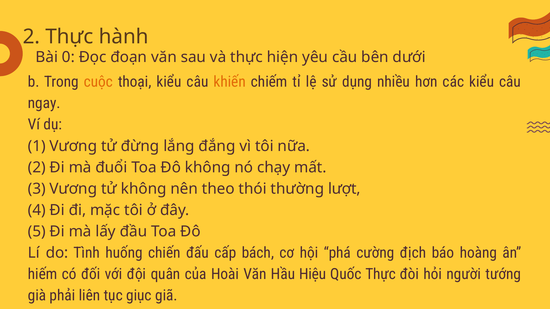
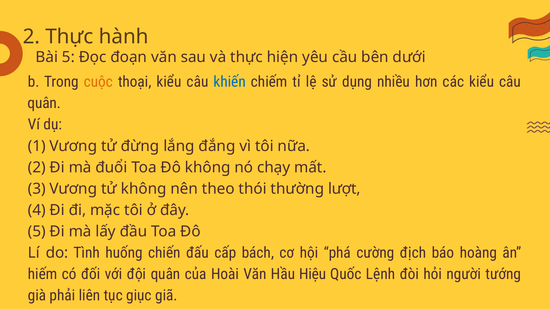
Bài 0: 0 -> 5 (68, 57)
khiến colour: orange -> blue (230, 82)
ngay: ngay -> quân (44, 103)
Quốc Thực: Thực -> Lệnh (380, 274)
